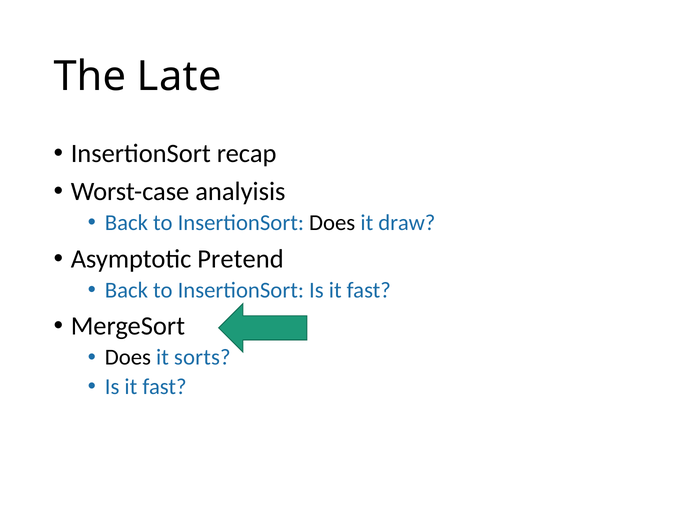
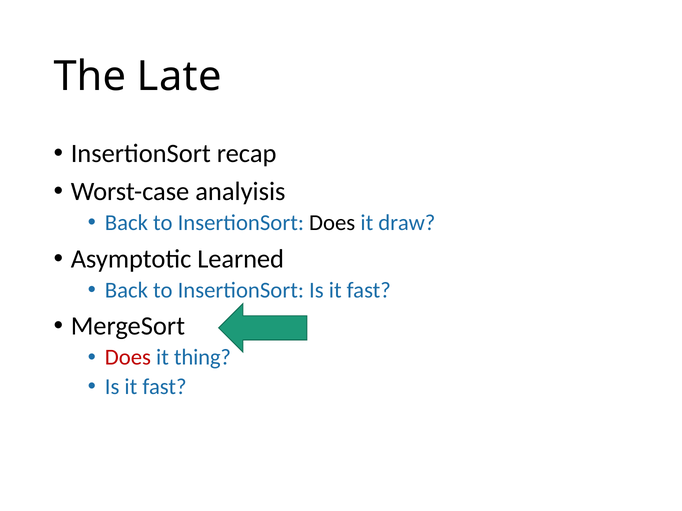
Pretend: Pretend -> Learned (241, 259)
Does colour: black -> red (128, 358)
sorts: sorts -> thing (202, 358)
